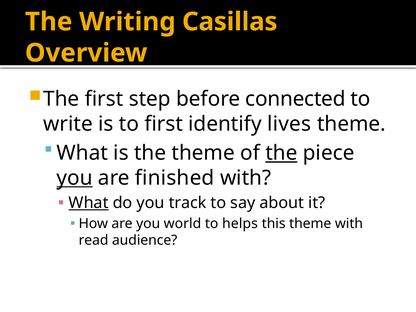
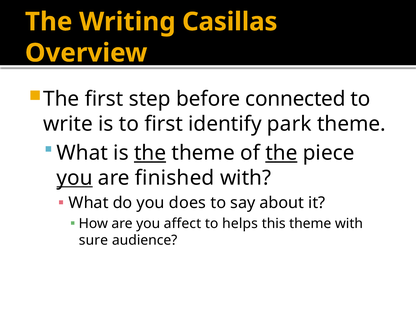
lives: lives -> park (289, 124)
the underline: none -> present (150, 153)
What underline: present -> none (89, 203)
track: track -> does (187, 203)
world: world -> affect (182, 224)
read: read -> sure (93, 240)
